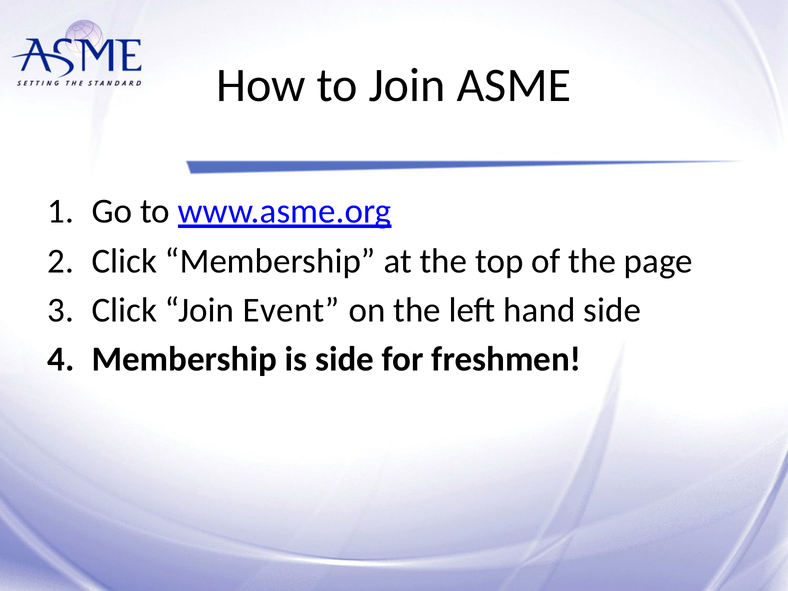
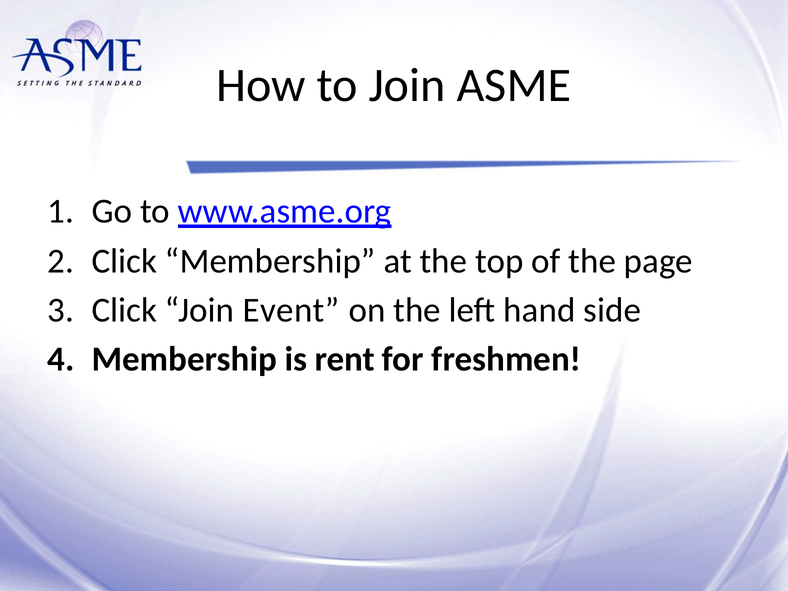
is side: side -> rent (345, 359)
